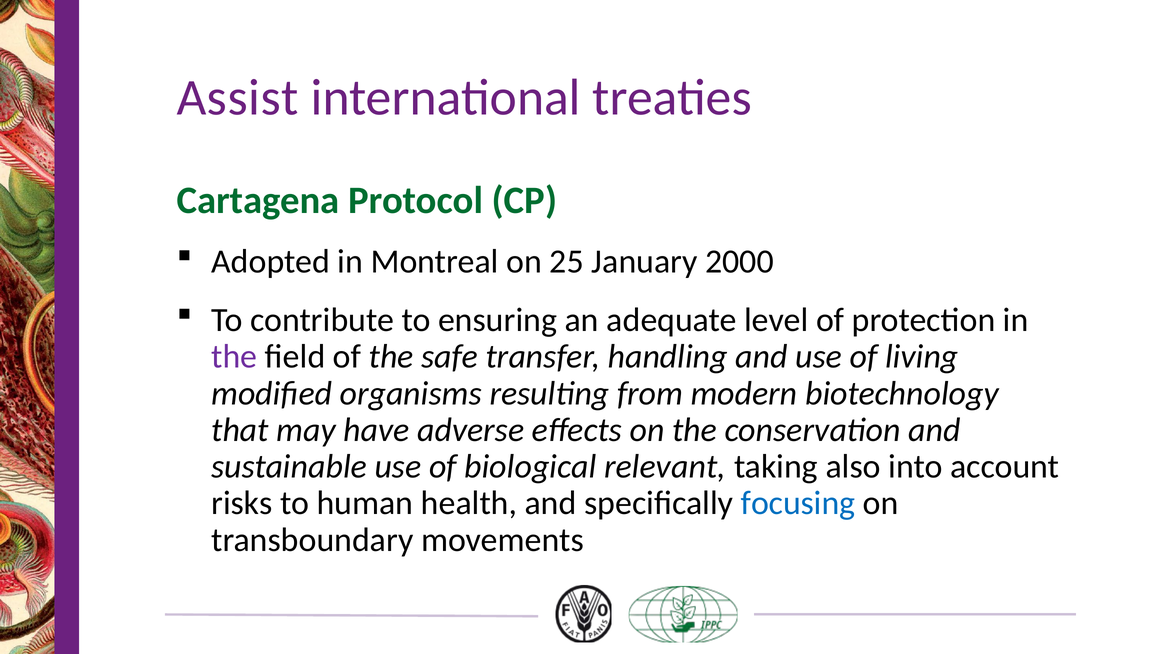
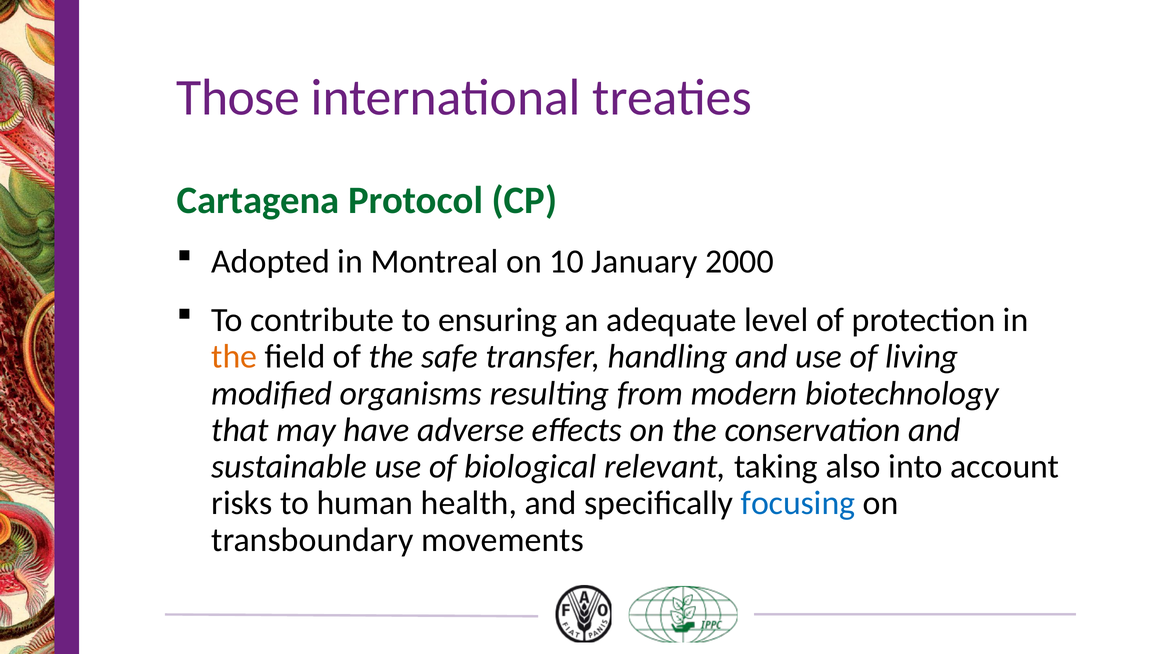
Assist: Assist -> Those (238, 98)
25: 25 -> 10 (567, 262)
the colour: purple -> orange (234, 357)
